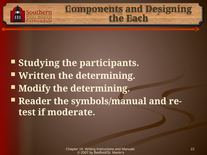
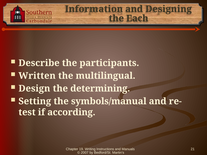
Components: Components -> Information (94, 9)
Studying: Studying -> Describe (39, 63)
determining: determining -> multilingual (106, 76)
Modify: Modify -> Design (34, 89)
Reader: Reader -> Setting (35, 101)
moderate: moderate -> according (71, 112)
